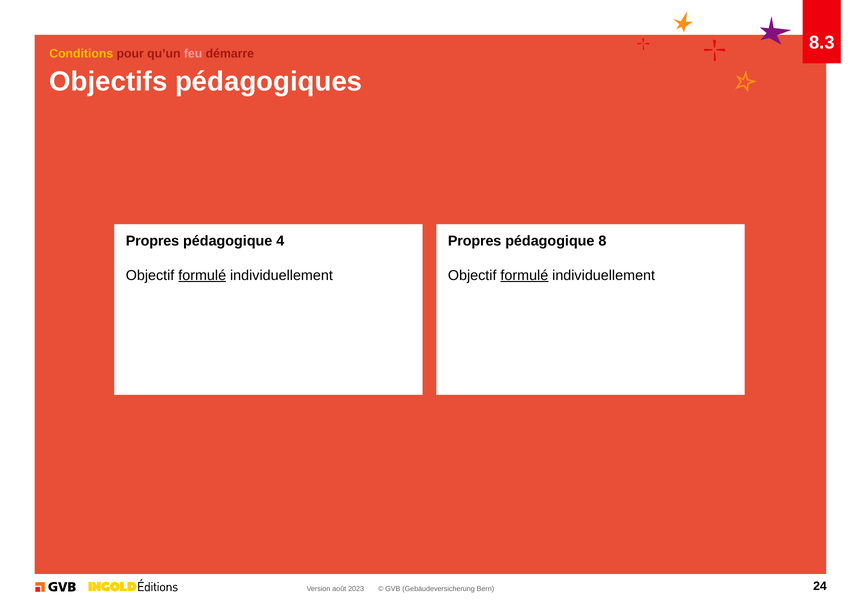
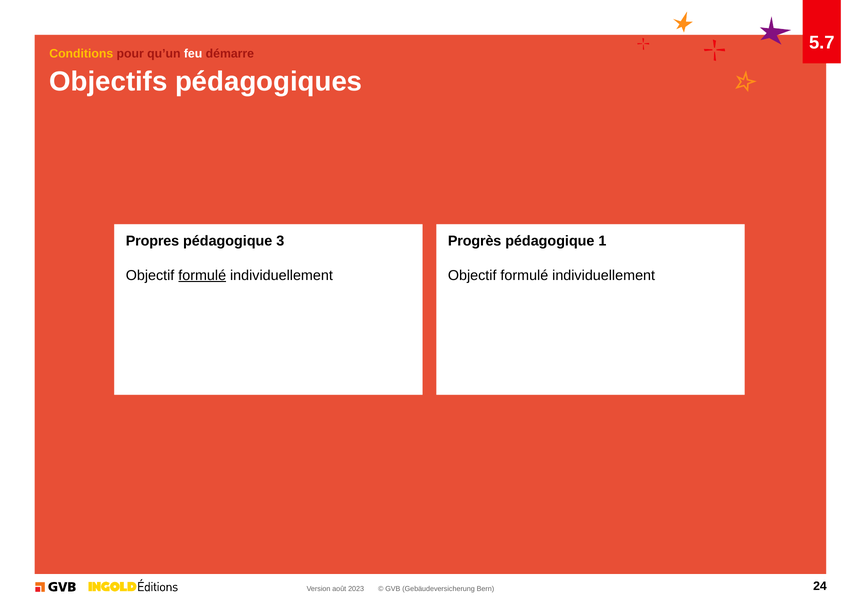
8.3: 8.3 -> 5.7 (822, 42)
feu colour: pink -> white (193, 53)
4: 4 -> 3 (280, 241)
Propres: Propres -> Progrès (475, 241)
8: 8 -> 1 (602, 241)
formulé underline: present -> none (524, 275)
